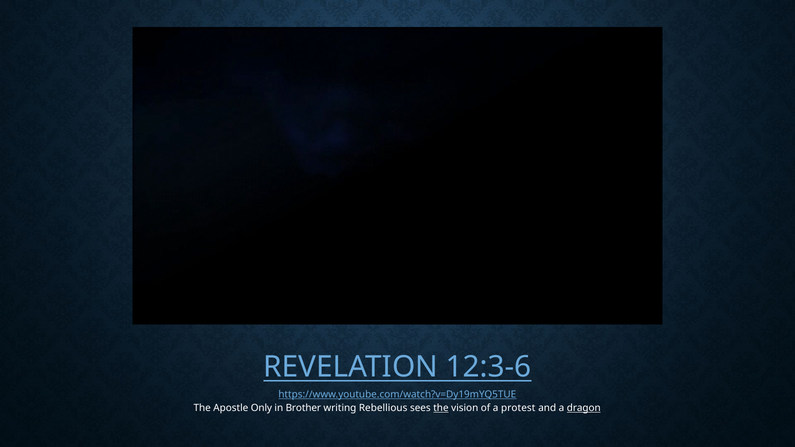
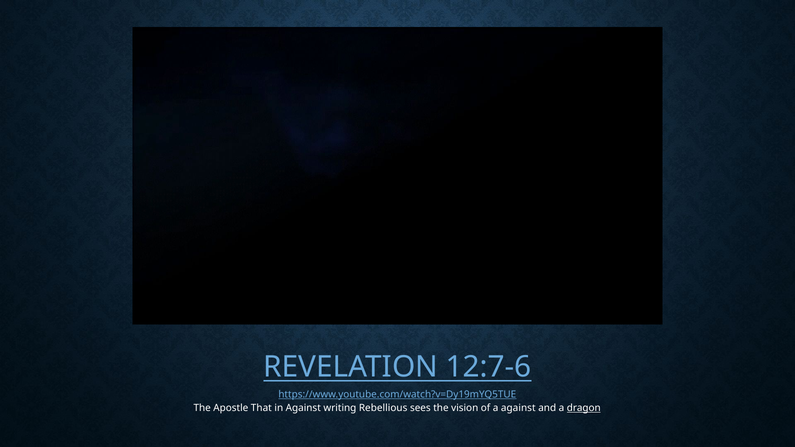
12:3-6: 12:3-6 -> 12:7-6 (489, 367)
Only: Only -> That (261, 408)
in Brother: Brother -> Against (303, 408)
the underline: present -> none (441, 408)
a protest: protest -> against (518, 408)
